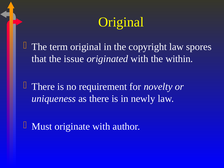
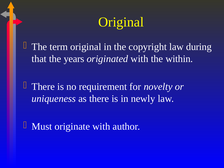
spores: spores -> during (199, 47)
issue: issue -> years (74, 59)
